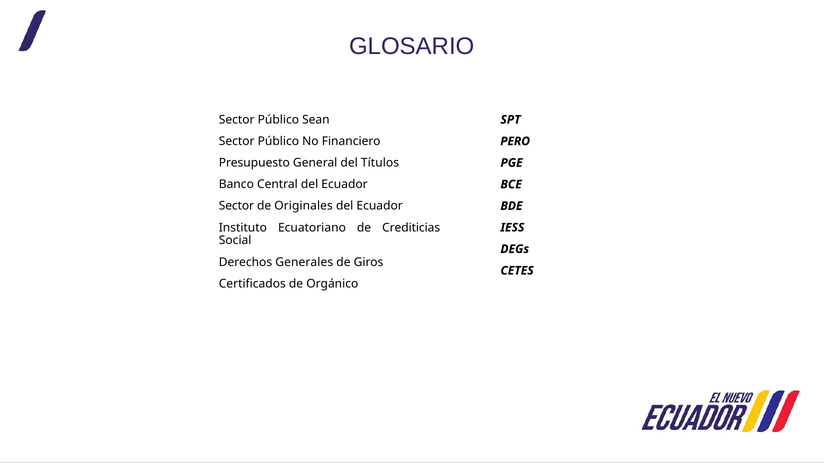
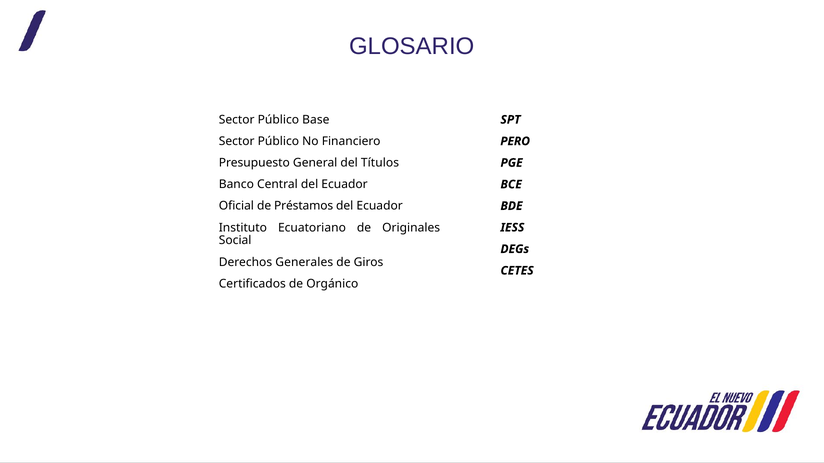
Sean: Sean -> Base (316, 120)
Sector: Sector -> Oficial (236, 206)
Originales: Originales -> Préstamos (304, 206)
Crediticias: Crediticias -> Originales (411, 228)
